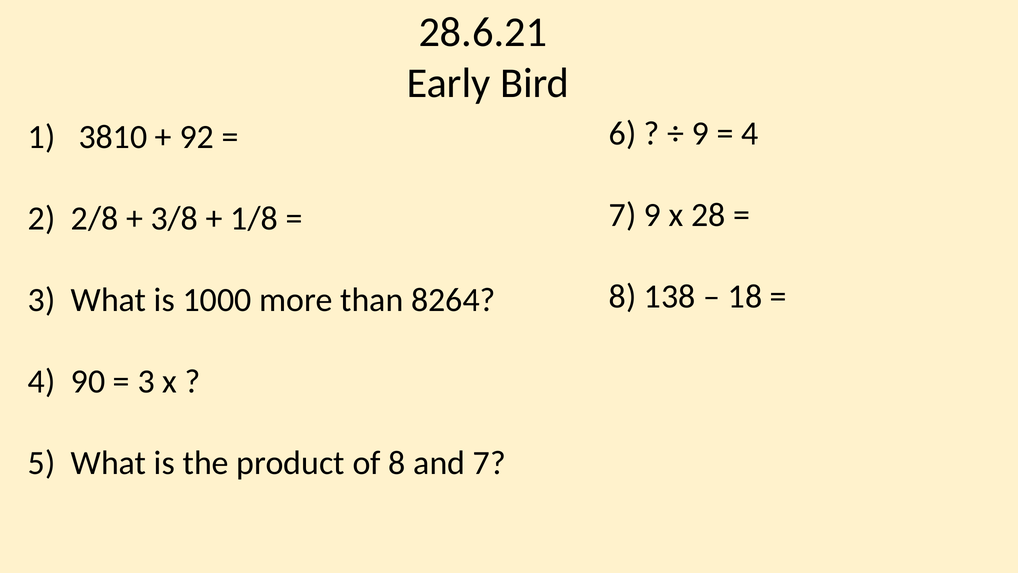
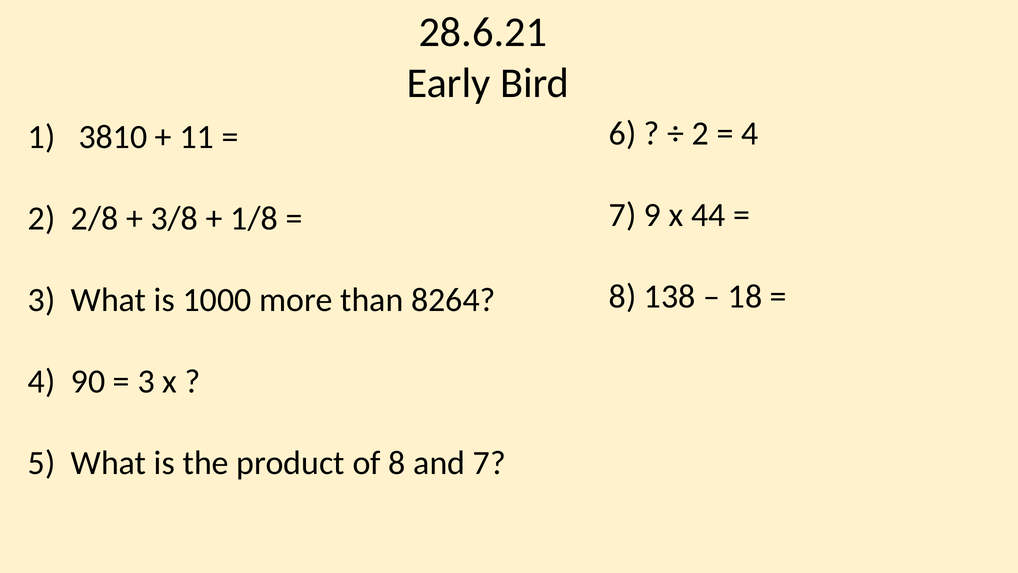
9: 9 -> 2 (701, 133)
92: 92 -> 11 (197, 137)
28: 28 -> 44 (708, 215)
